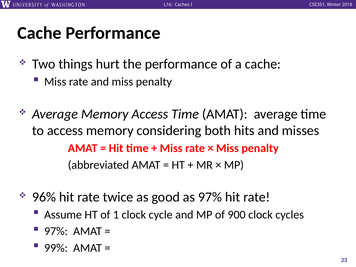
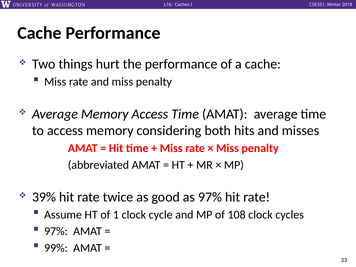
96%: 96% -> 39% (44, 197)
900: 900 -> 108 (237, 215)
